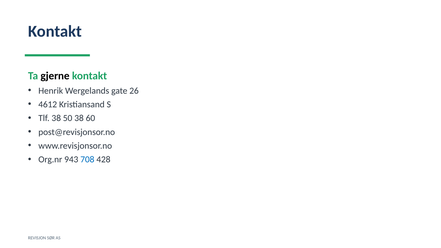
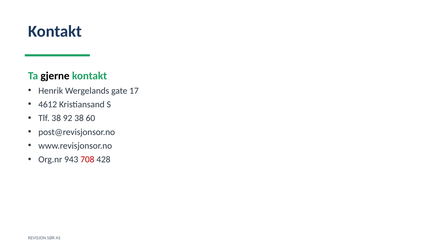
26: 26 -> 17 (134, 91)
50: 50 -> 92 (68, 118)
708 colour: blue -> red (87, 160)
